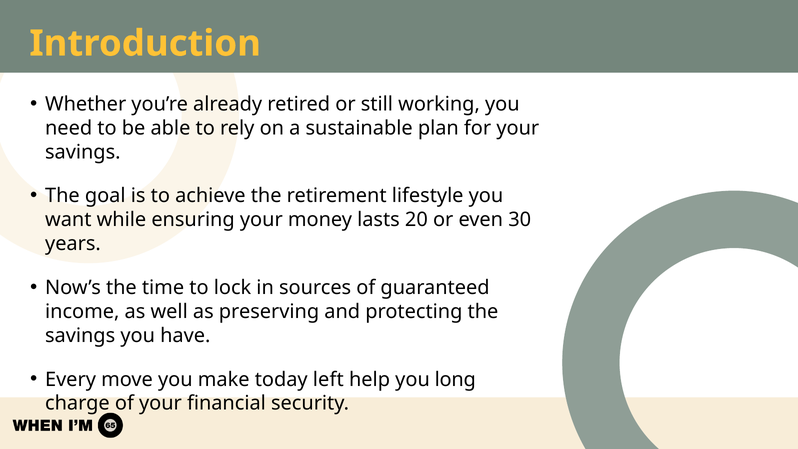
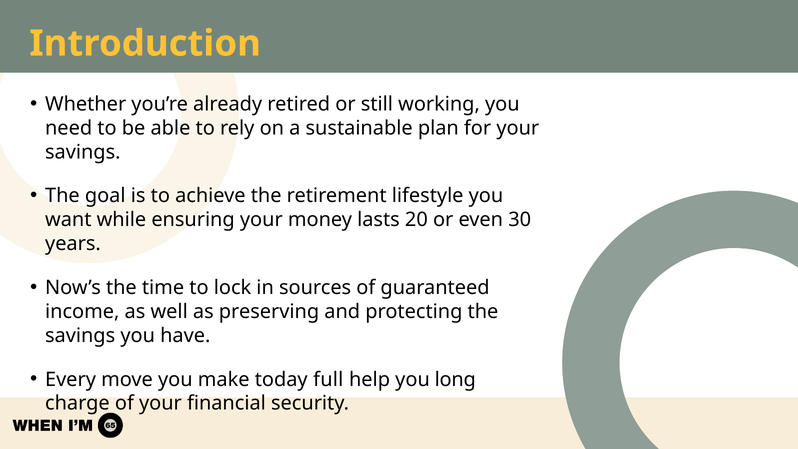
left: left -> full (328, 379)
